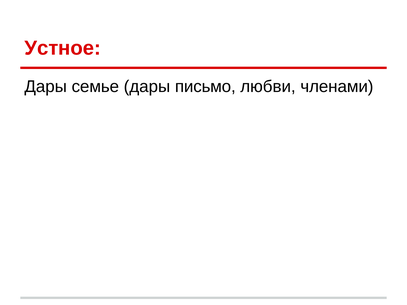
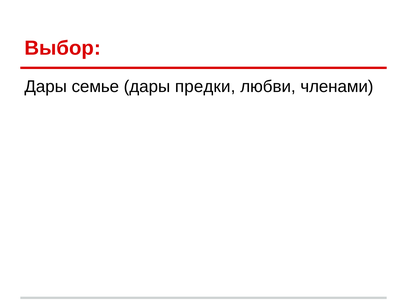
Устное: Устное -> Выбор (63, 48)
письмо: письмо -> предки (205, 87)
